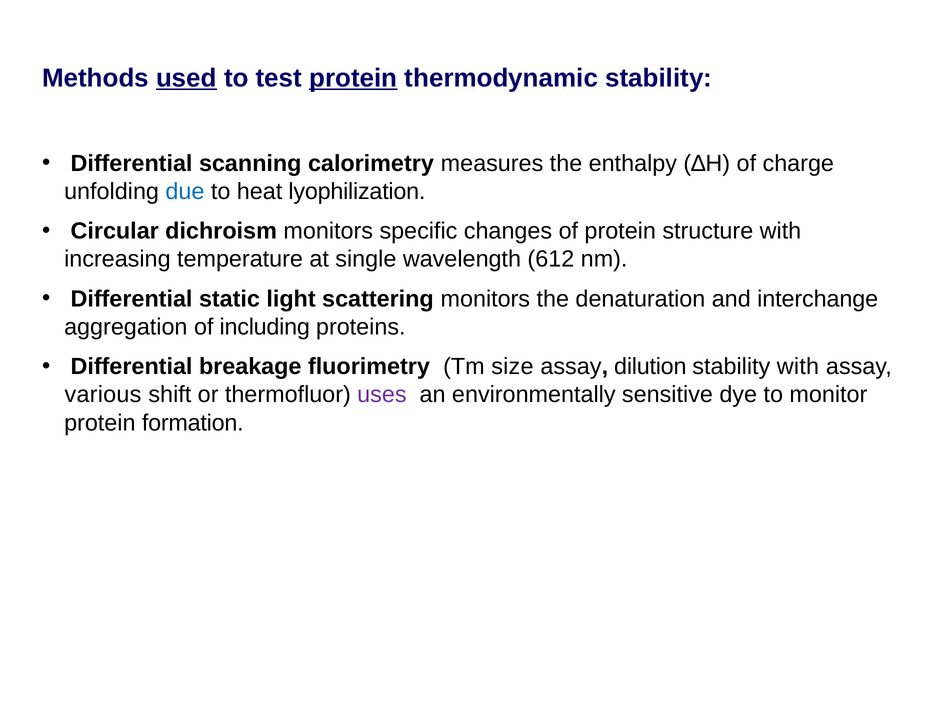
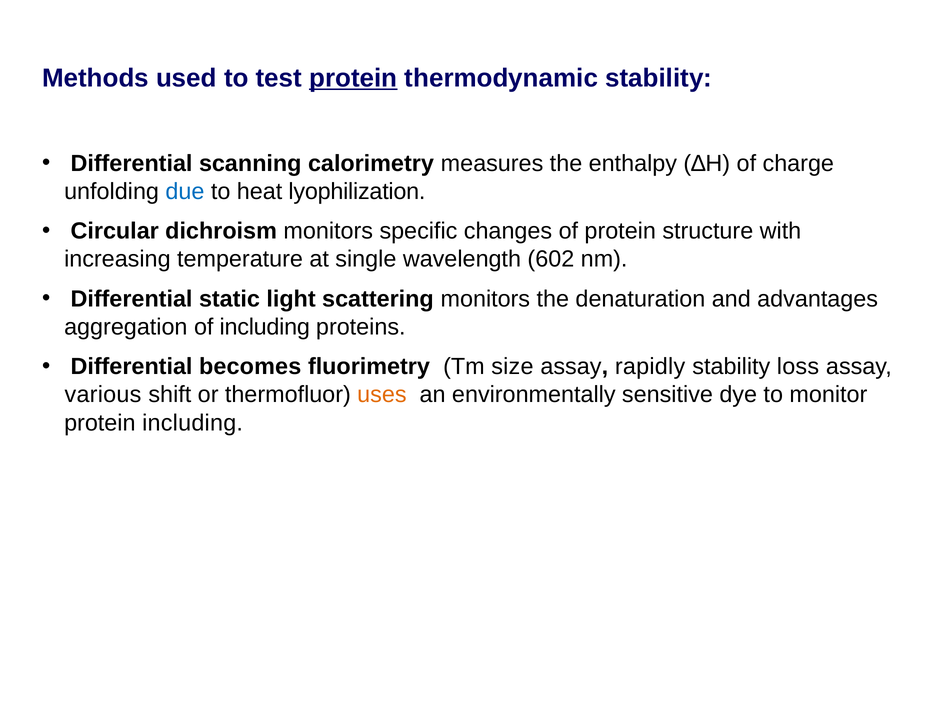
used underline: present -> none (186, 78)
612: 612 -> 602 (551, 259)
interchange: interchange -> advantages (818, 299)
breakage: breakage -> becomes (250, 367)
dilution: dilution -> rapidly (650, 367)
stability with: with -> loss (798, 367)
uses colour: purple -> orange (382, 395)
protein formation: formation -> including (193, 423)
